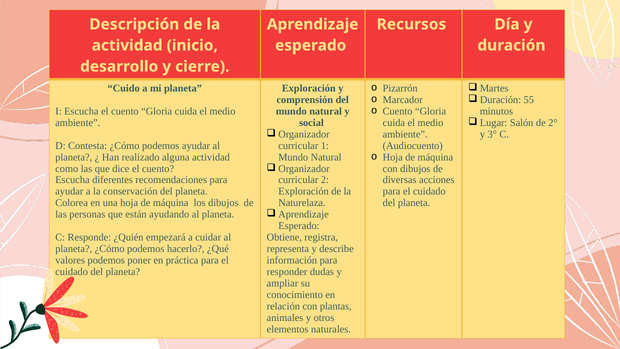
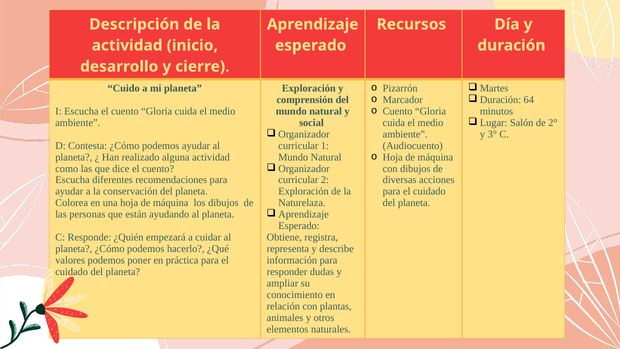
55: 55 -> 64 (529, 100)
